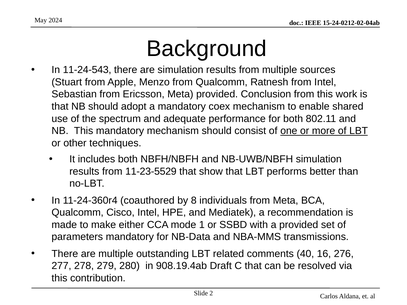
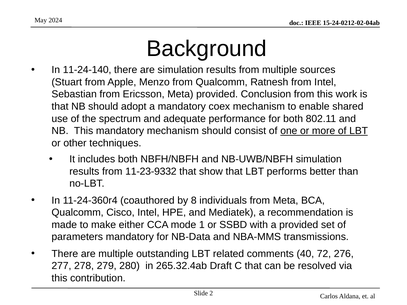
11-24-543: 11-24-543 -> 11-24-140 (87, 70)
11-23-5529: 11-23-5529 -> 11-23-9332 (151, 172)
16: 16 -> 72 (324, 254)
908.19.4ab: 908.19.4ab -> 265.32.4ab (182, 266)
